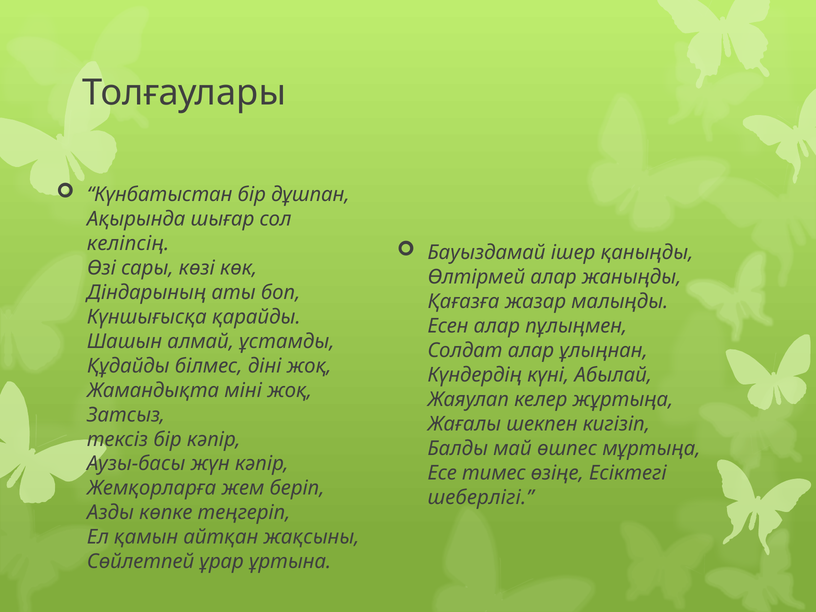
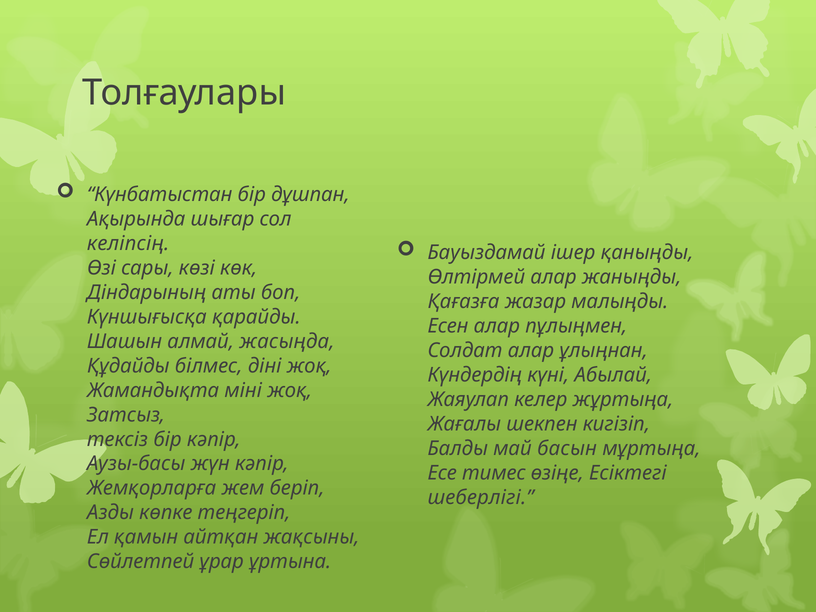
ұстамды: ұстамды -> жасыңда (287, 341)
өшпес: өшпес -> басын (567, 448)
